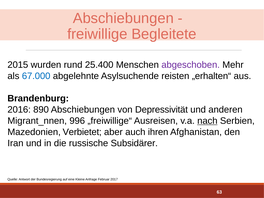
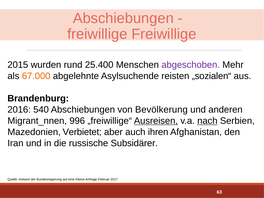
freiwillige Begleitete: Begleitete -> Freiwillige (164, 34)
67.000 colour: blue -> orange (36, 76)
„erhalten“: „erhalten“ -> „sozialen“ (212, 76)
890: 890 -> 540 (41, 110)
Depressivität: Depressivität -> Bevölkerung (161, 110)
Ausreisen underline: none -> present (156, 121)
